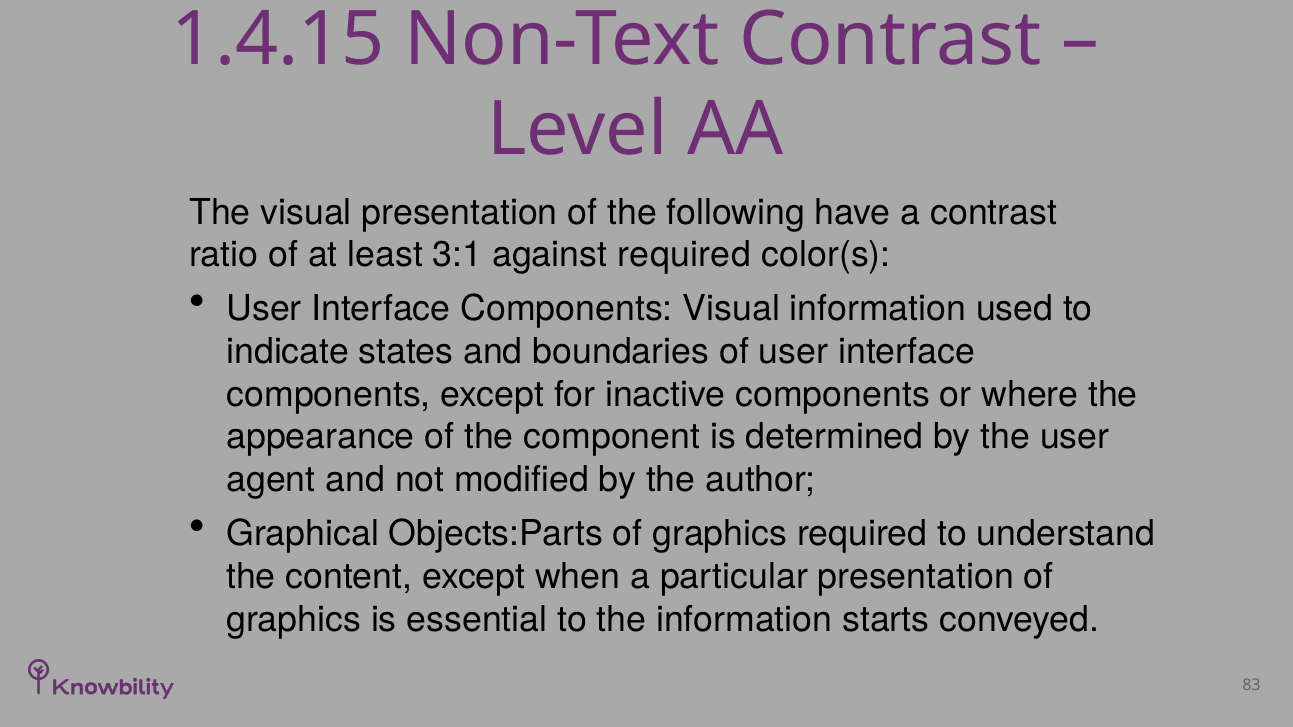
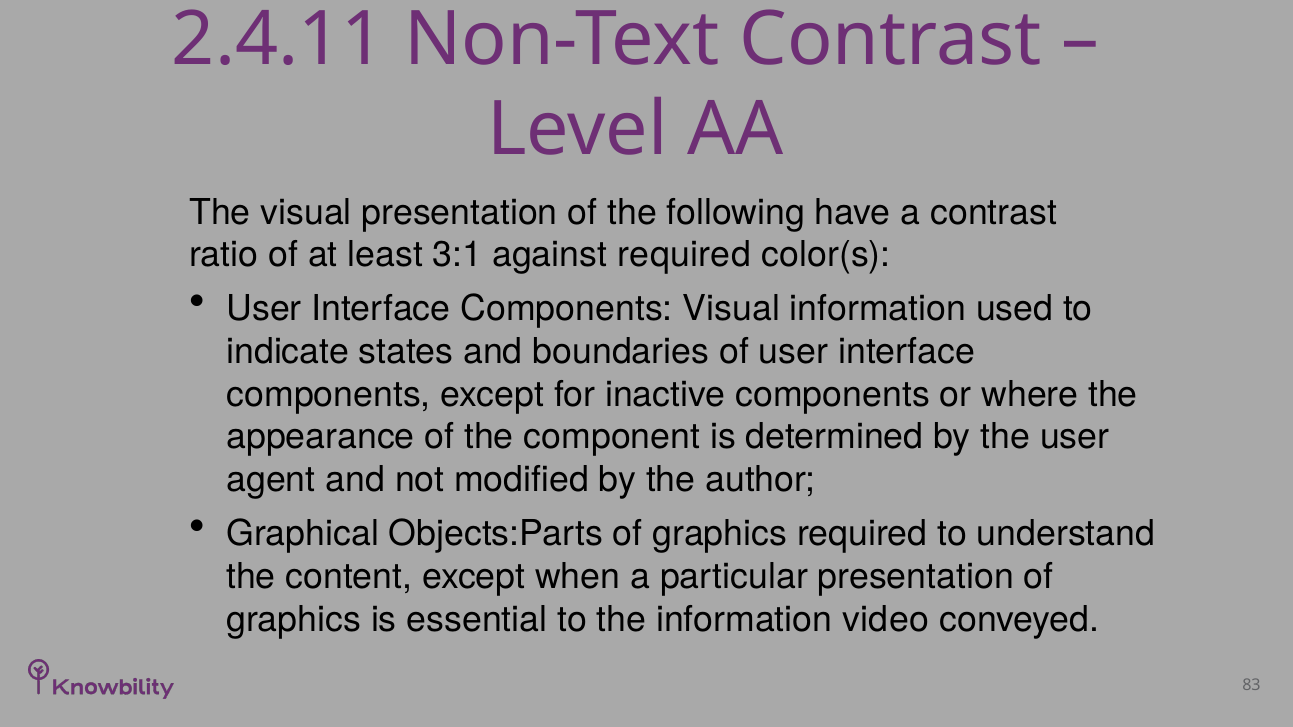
1.4.15: 1.4.15 -> 2.4.11 (278, 39)
starts: starts -> video (886, 620)
